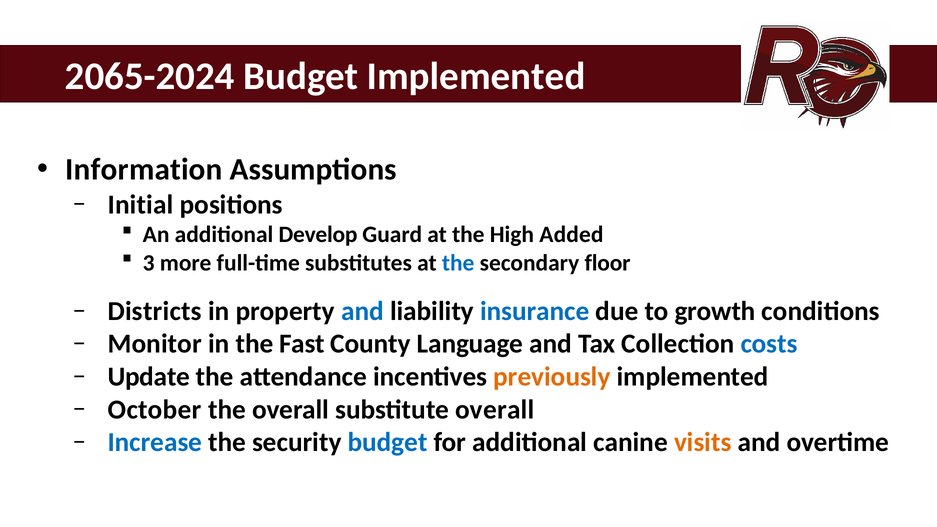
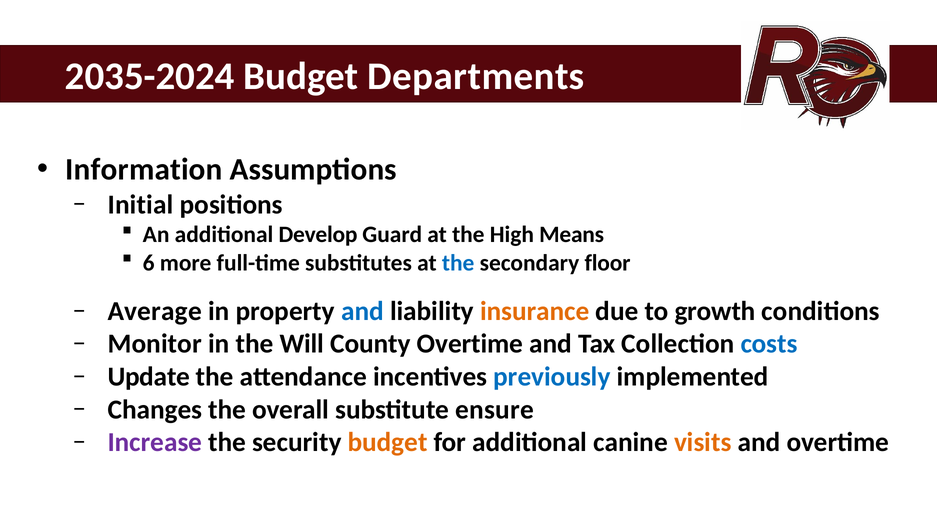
2065-2024: 2065-2024 -> 2035-2024 (150, 76)
Budget Implemented: Implemented -> Departments (476, 76)
Added: Added -> Means (572, 235)
3: 3 -> 6 (149, 263)
Districts: Districts -> Average (155, 311)
insurance colour: blue -> orange (535, 311)
Fast: Fast -> Will (302, 344)
County Language: Language -> Overtime (470, 344)
previously colour: orange -> blue (552, 377)
October: October -> Changes (155, 410)
substitute overall: overall -> ensure (495, 410)
Increase colour: blue -> purple (155, 442)
budget colour: blue -> orange (388, 442)
